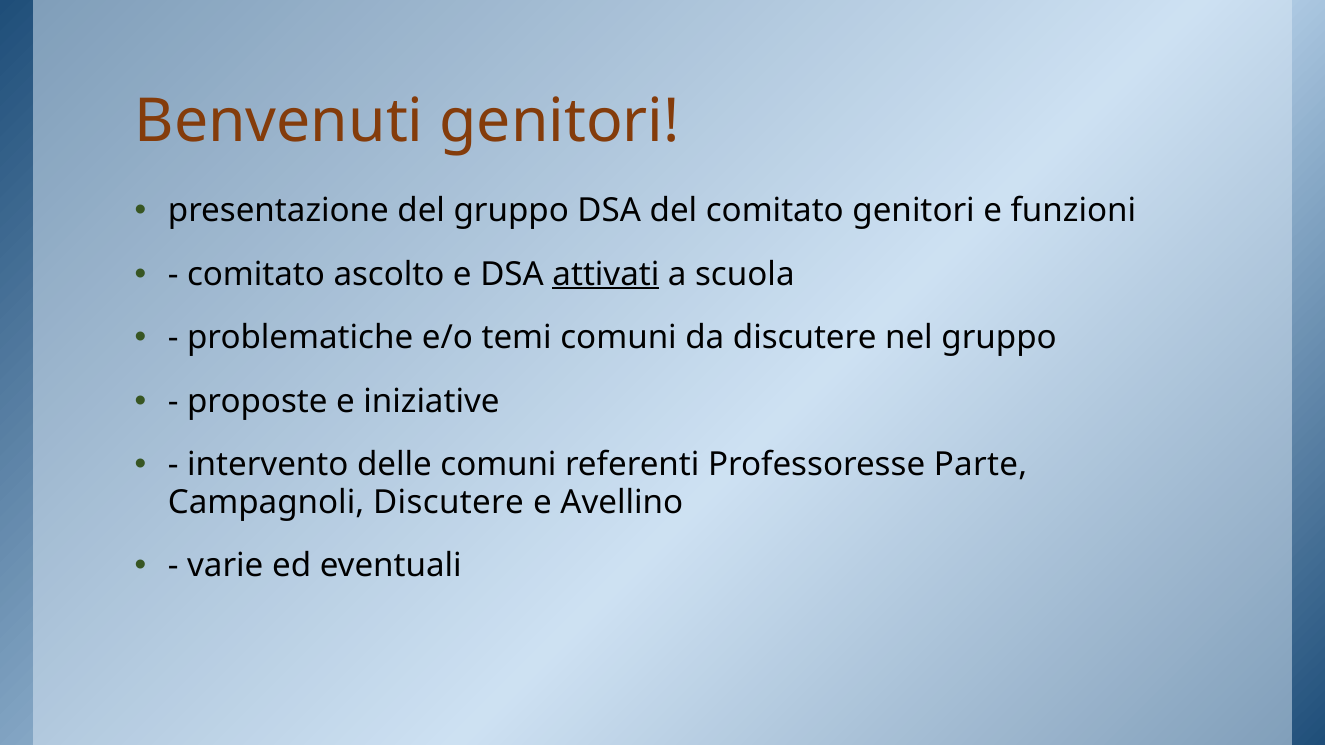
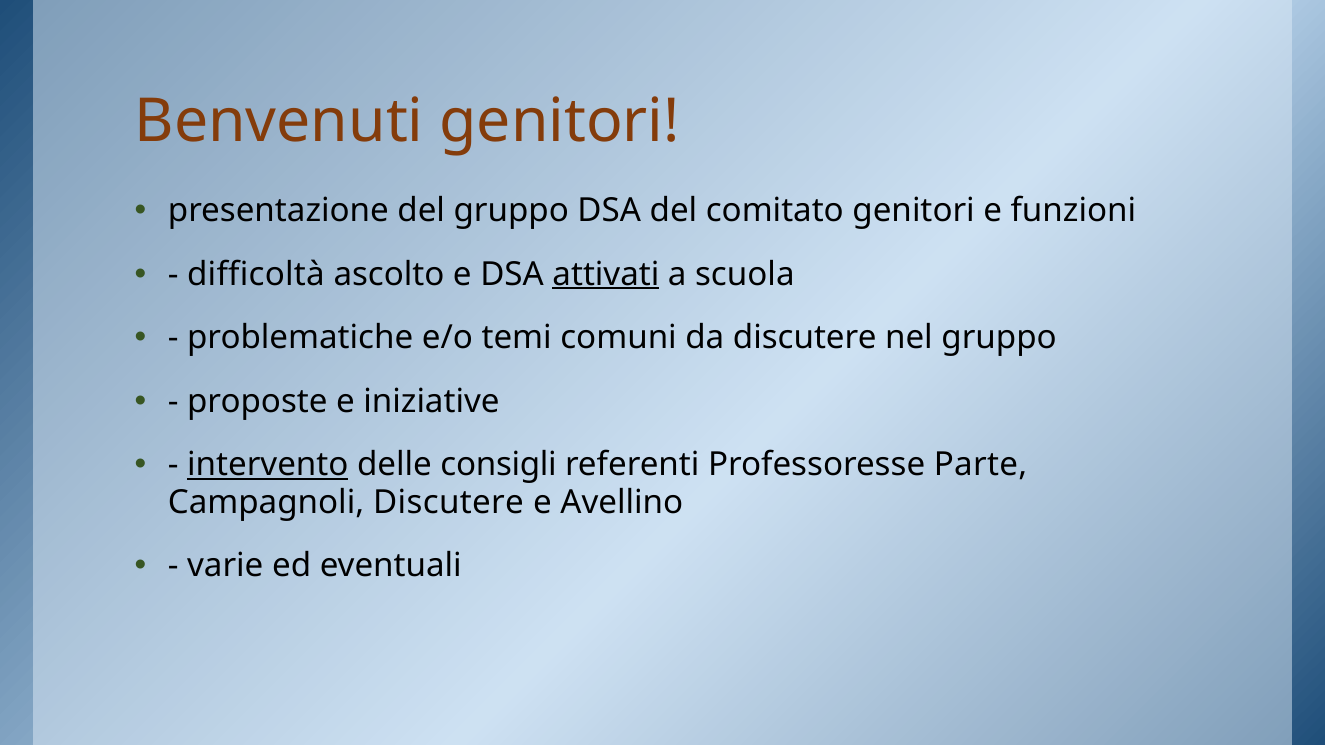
comitato: comitato -> difficoltà (256, 274)
intervento underline: none -> present (268, 465)
delle comuni: comuni -> consigli (499, 465)
